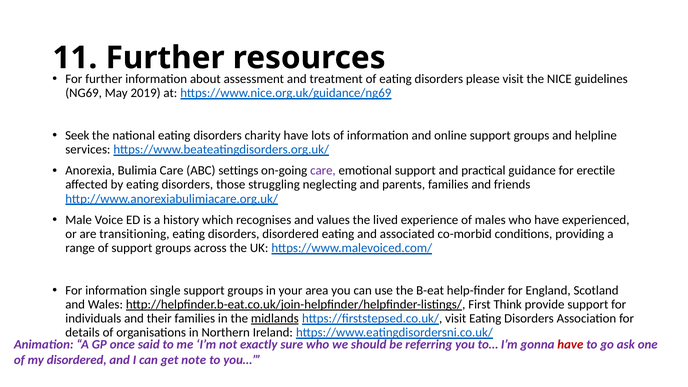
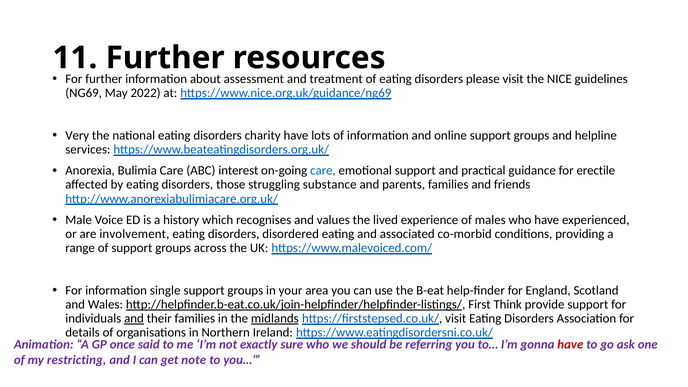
2019: 2019 -> 2022 (146, 93)
Seek: Seek -> Very (77, 135)
settings: settings -> interest (238, 171)
care colour: purple -> blue (323, 171)
neglecting: neglecting -> substance (330, 185)
transitioning: transitioning -> involvement (134, 234)
and underline: none -> present (134, 319)
my disordered: disordered -> restricting (77, 360)
